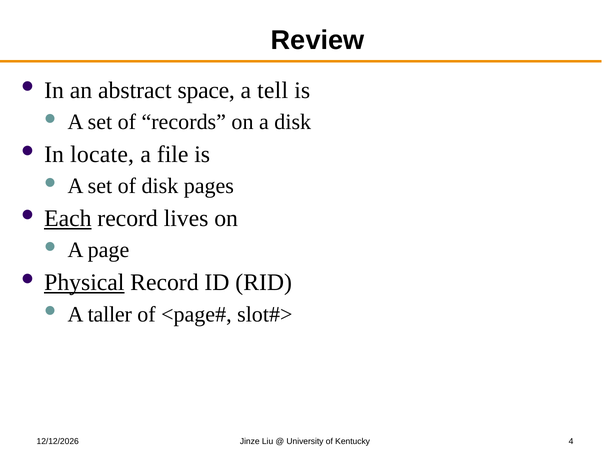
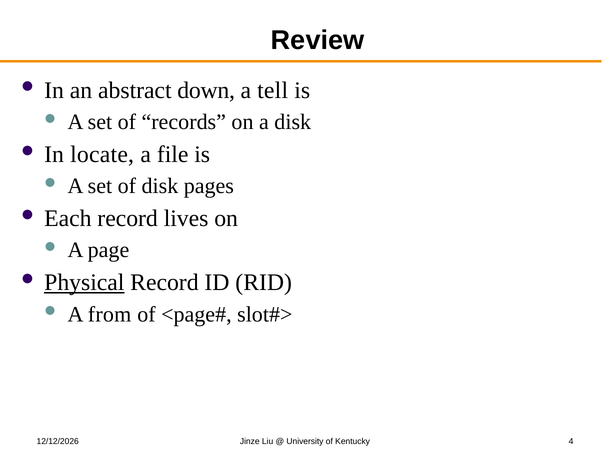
space: space -> down (206, 90)
Each underline: present -> none (68, 218)
taller: taller -> from (110, 314)
